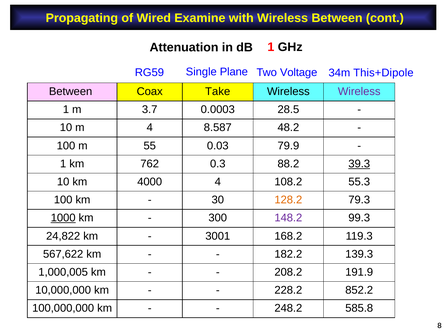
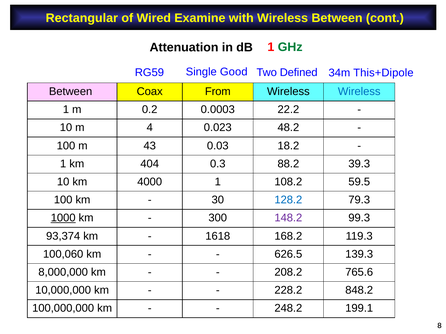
Propagating: Propagating -> Rectangular (82, 18)
GHz colour: black -> green (290, 47)
Plane: Plane -> Good (234, 72)
Voltage: Voltage -> Defined (299, 73)
Take: Take -> From (218, 92)
Wireless colour: purple -> blue (359, 92)
3.7: 3.7 -> 0.2 (150, 110)
28.5: 28.5 -> 22.2 (288, 110)
8.587: 8.587 -> 0.023 (218, 128)
55: 55 -> 43 (150, 146)
79.9: 79.9 -> 18.2 (288, 146)
762: 762 -> 404 (150, 164)
39.3 underline: present -> none (359, 164)
4000 4: 4 -> 1 (218, 182)
55.3: 55.3 -> 59.5 (359, 182)
128.2 colour: orange -> blue (288, 200)
24,822: 24,822 -> 93,374 (63, 236)
3001: 3001 -> 1618 (218, 236)
567,622: 567,622 -> 100,060 (63, 254)
182.2: 182.2 -> 626.5 (288, 254)
1,000,005: 1,000,005 -> 8,000,000 (63, 273)
191.9: 191.9 -> 765.6 (359, 273)
852.2: 852.2 -> 848.2 (359, 291)
585.8: 585.8 -> 199.1 (359, 309)
